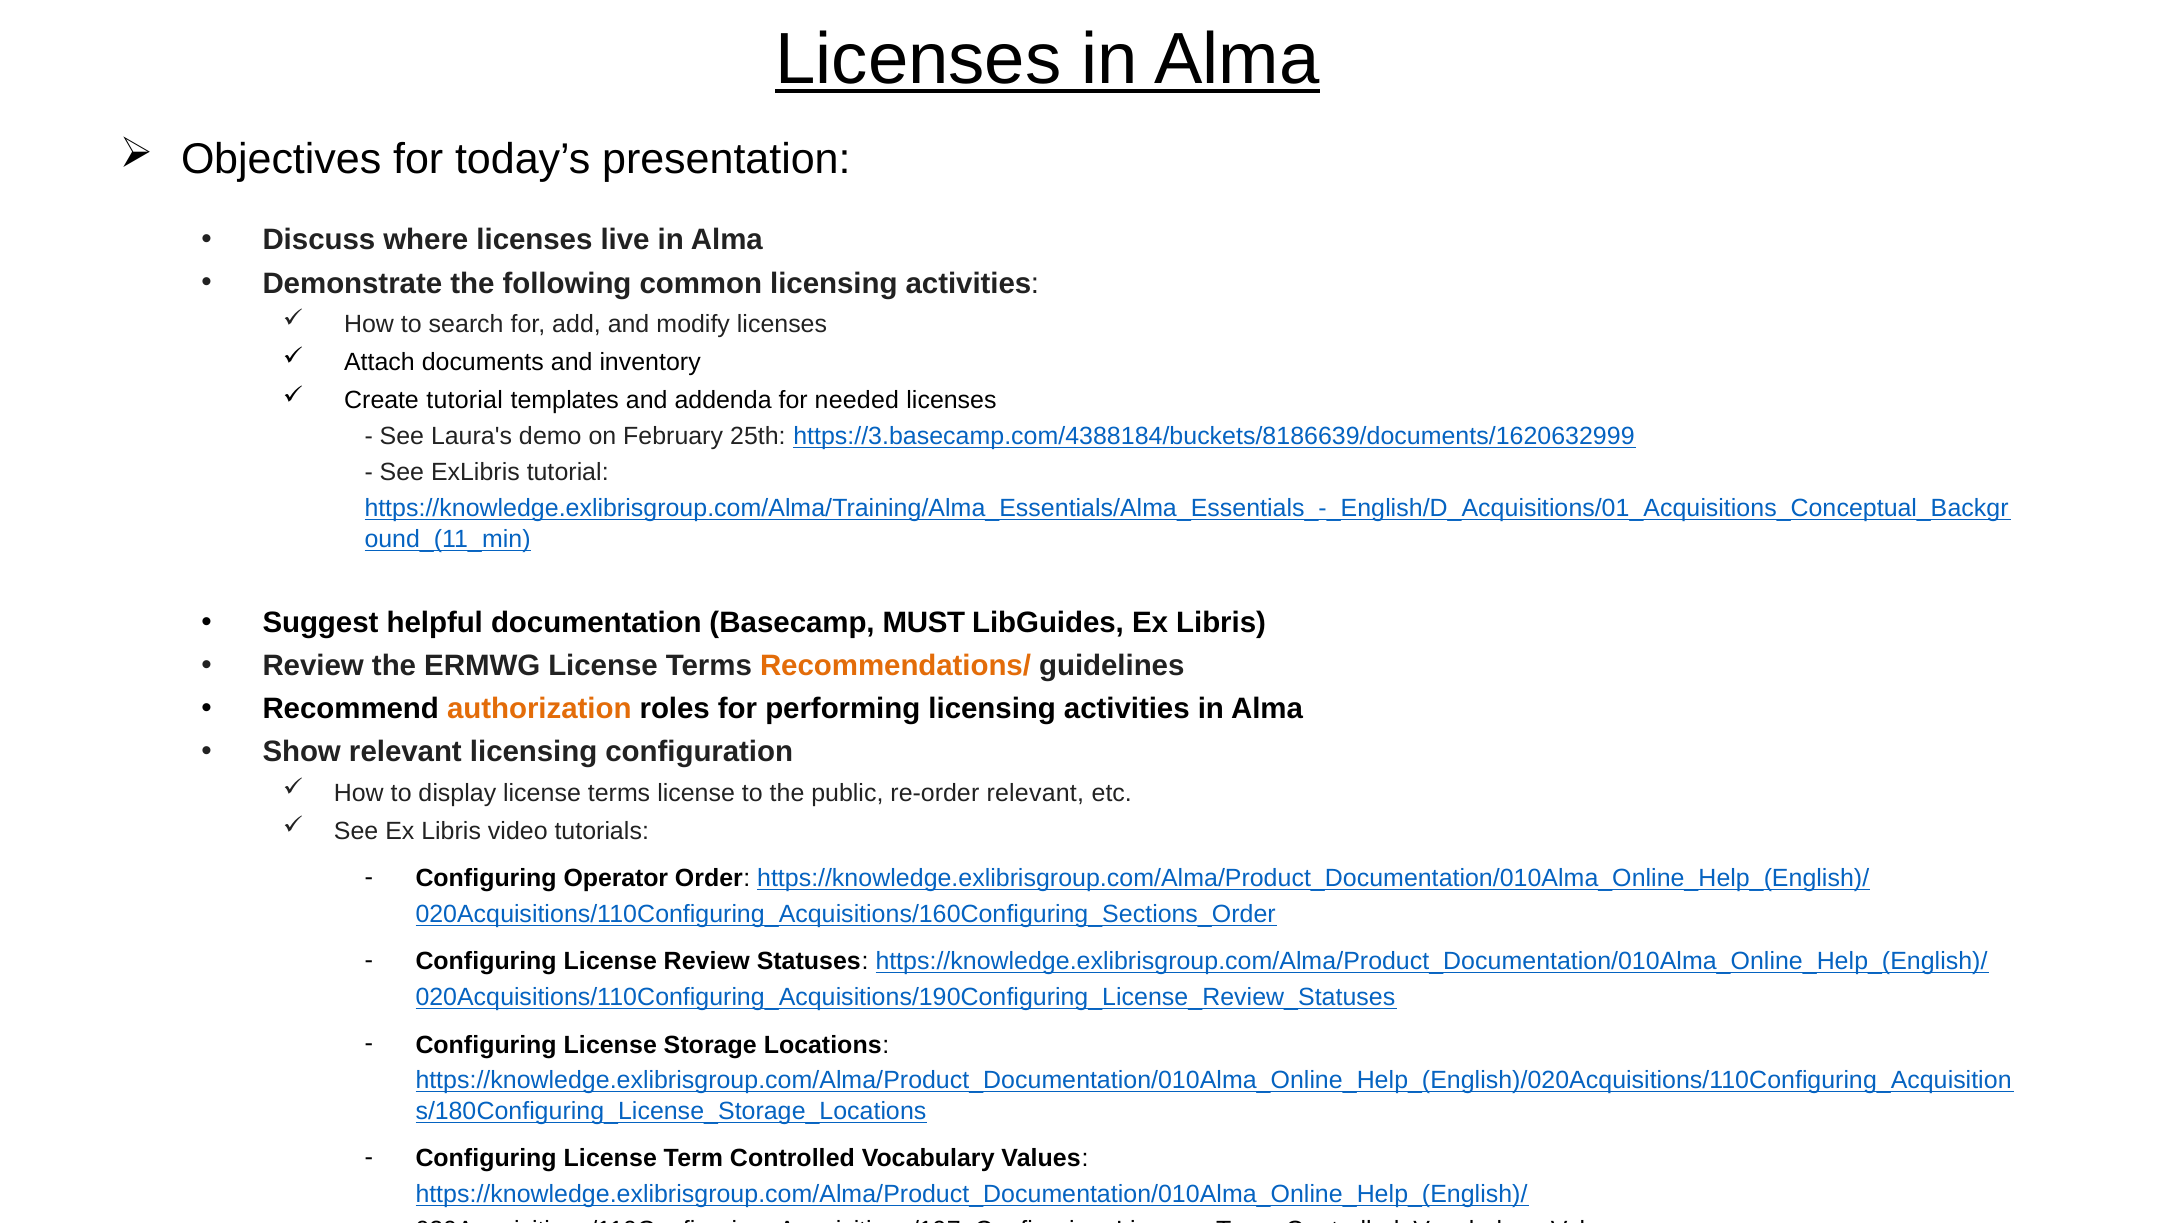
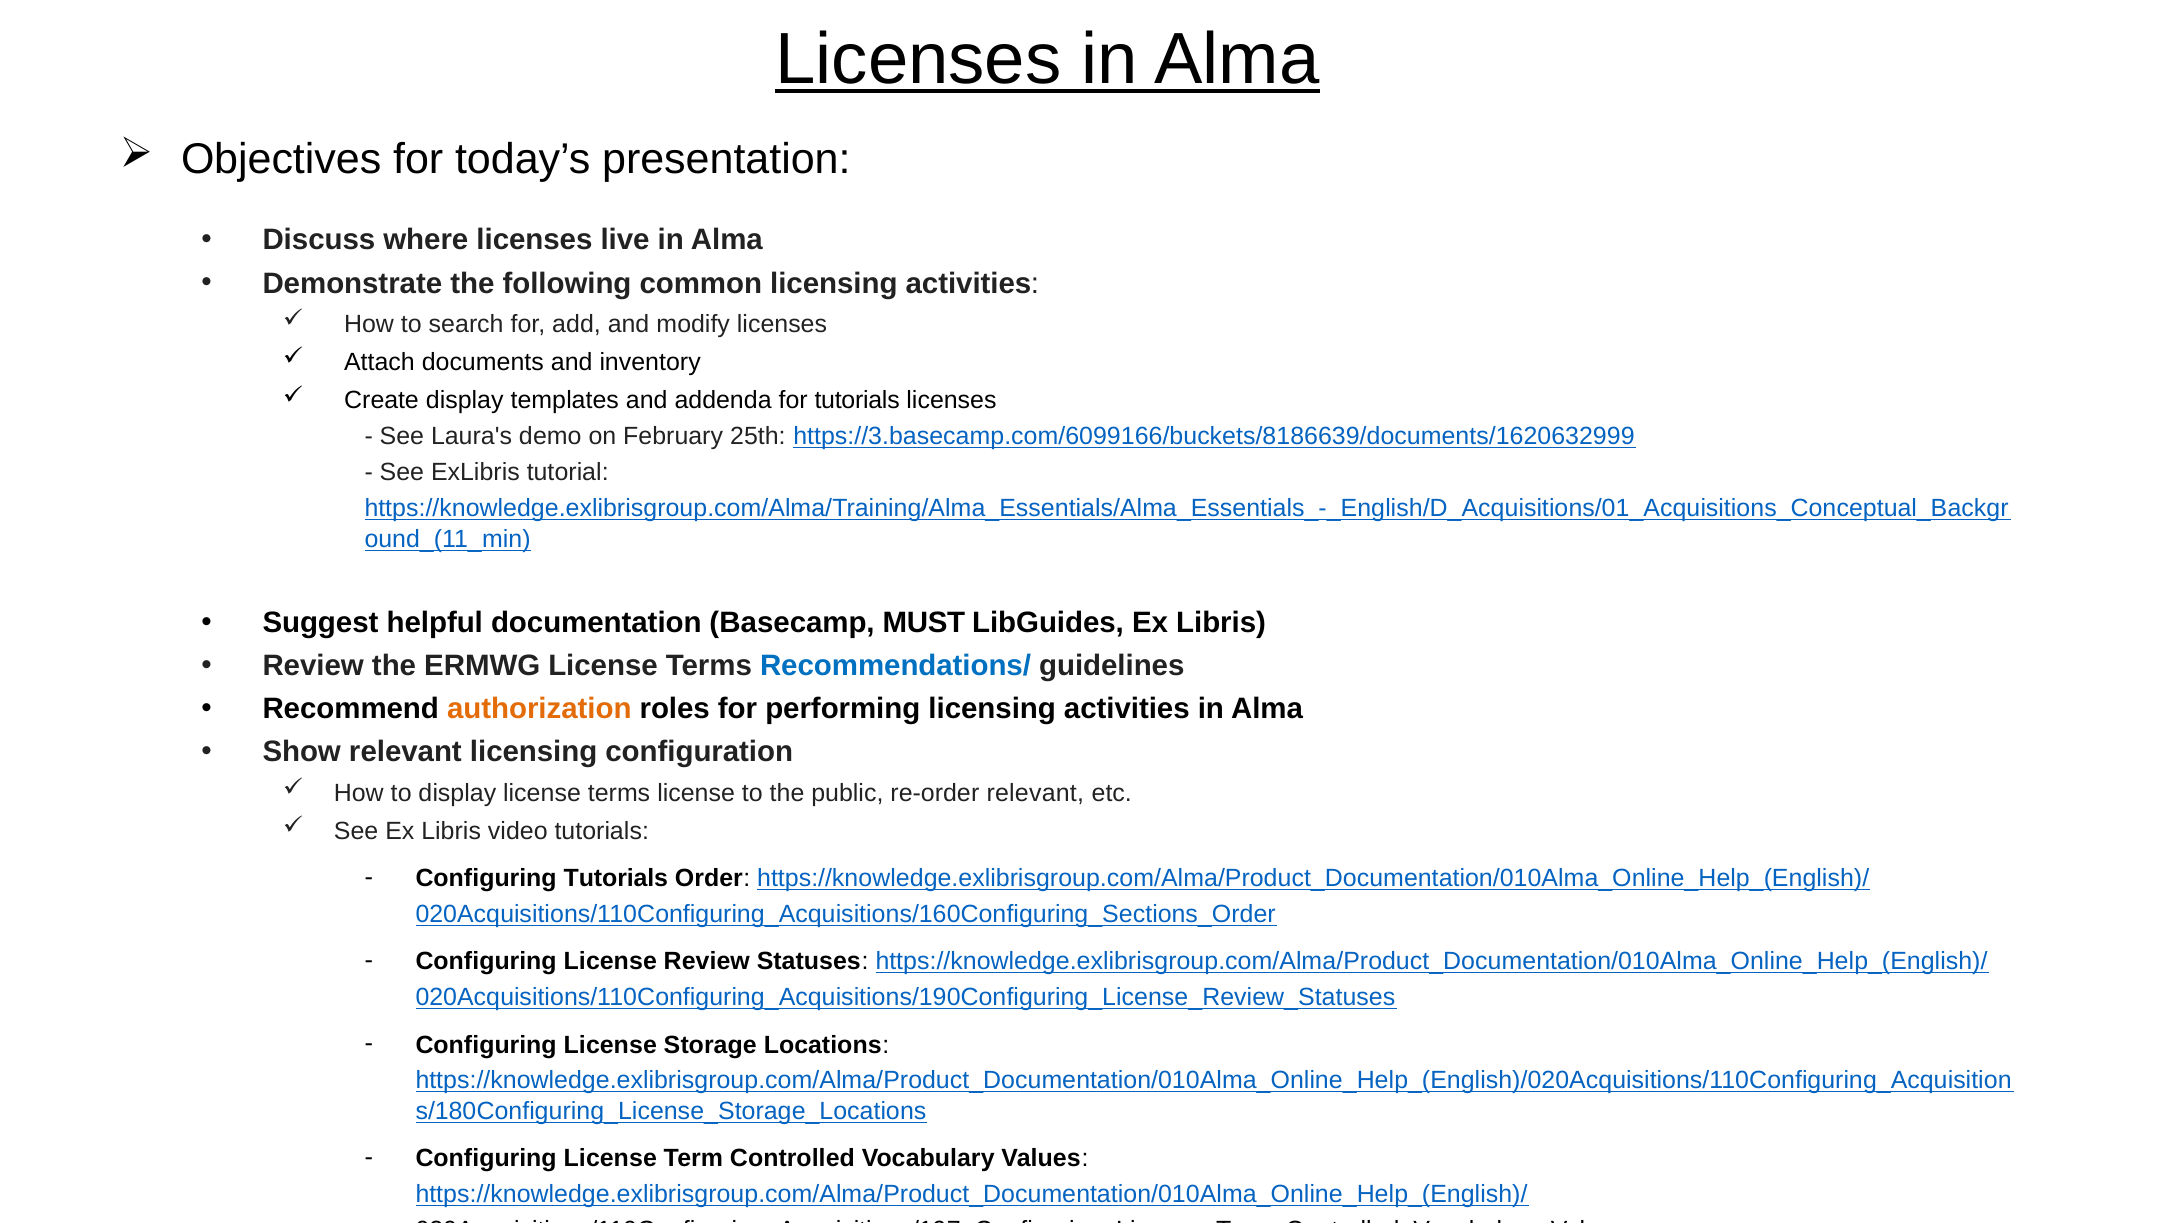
Create tutorial: tutorial -> display (465, 401)
for needed: needed -> tutorials (857, 401)
https://3.basecamp.com/4388184/buckets/8186639/documents/1620632999: https://3.basecamp.com/4388184/buckets/8186639/documents/1620632999 -> https://3.basecamp.com/6099166/buckets/8186639/documents/1620632999 (1214, 437)
Recommendations/ colour: orange -> blue (896, 666)
Configuring Operator: Operator -> Tutorials (616, 879)
